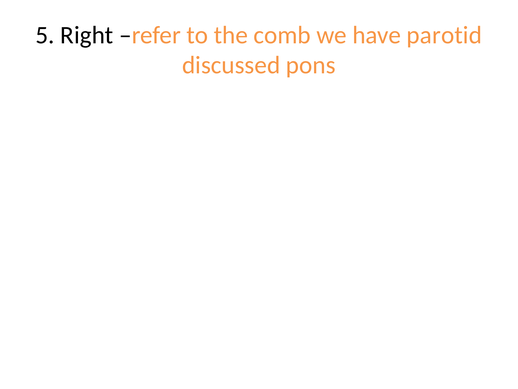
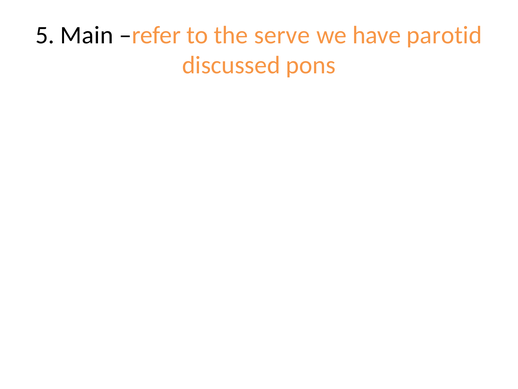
Right: Right -> Main (87, 35)
comb: comb -> serve (282, 35)
